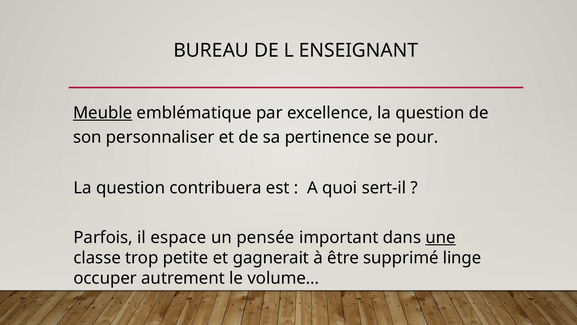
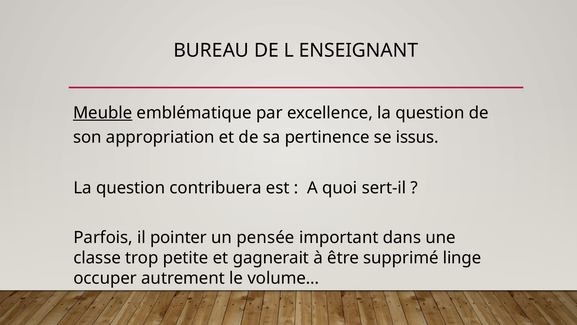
personnaliser: personnaliser -> appropriation (160, 137)
pour: pour -> issus (417, 137)
espace: espace -> pointer (179, 237)
une underline: present -> none (441, 237)
